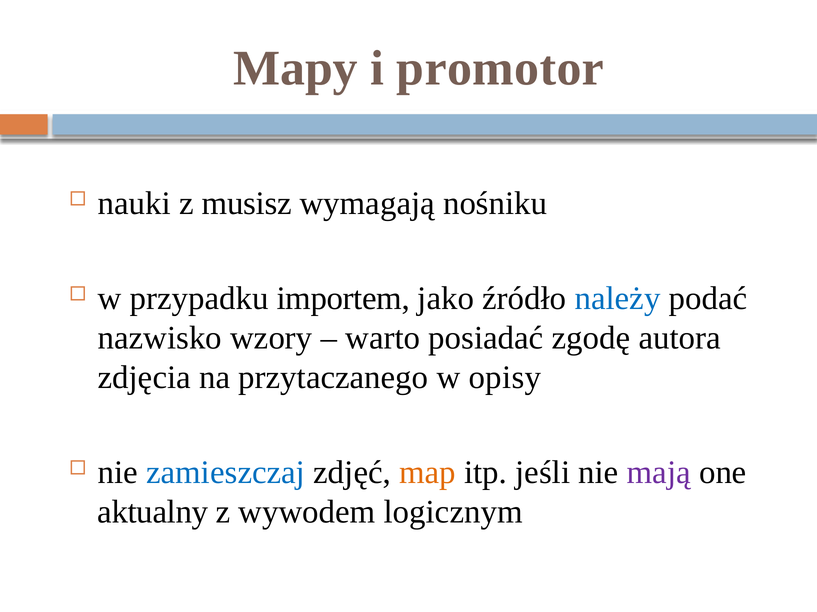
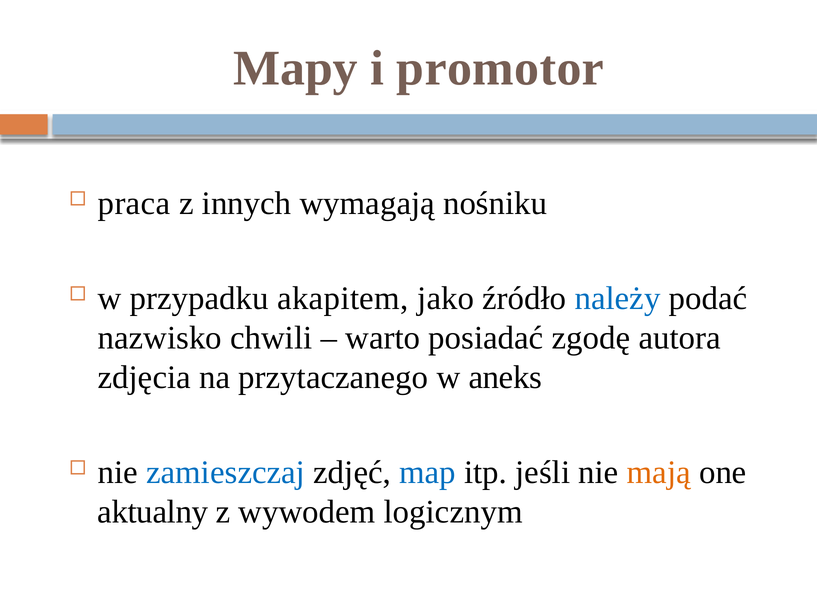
nauki: nauki -> praca (134, 204)
musisz: musisz -> innych (247, 204)
importem: importem -> akapitem (343, 299)
wzory: wzory -> chwili (271, 338)
opisy: opisy -> aneks (505, 378)
map colour: orange -> blue (428, 473)
mają colour: purple -> orange (659, 473)
